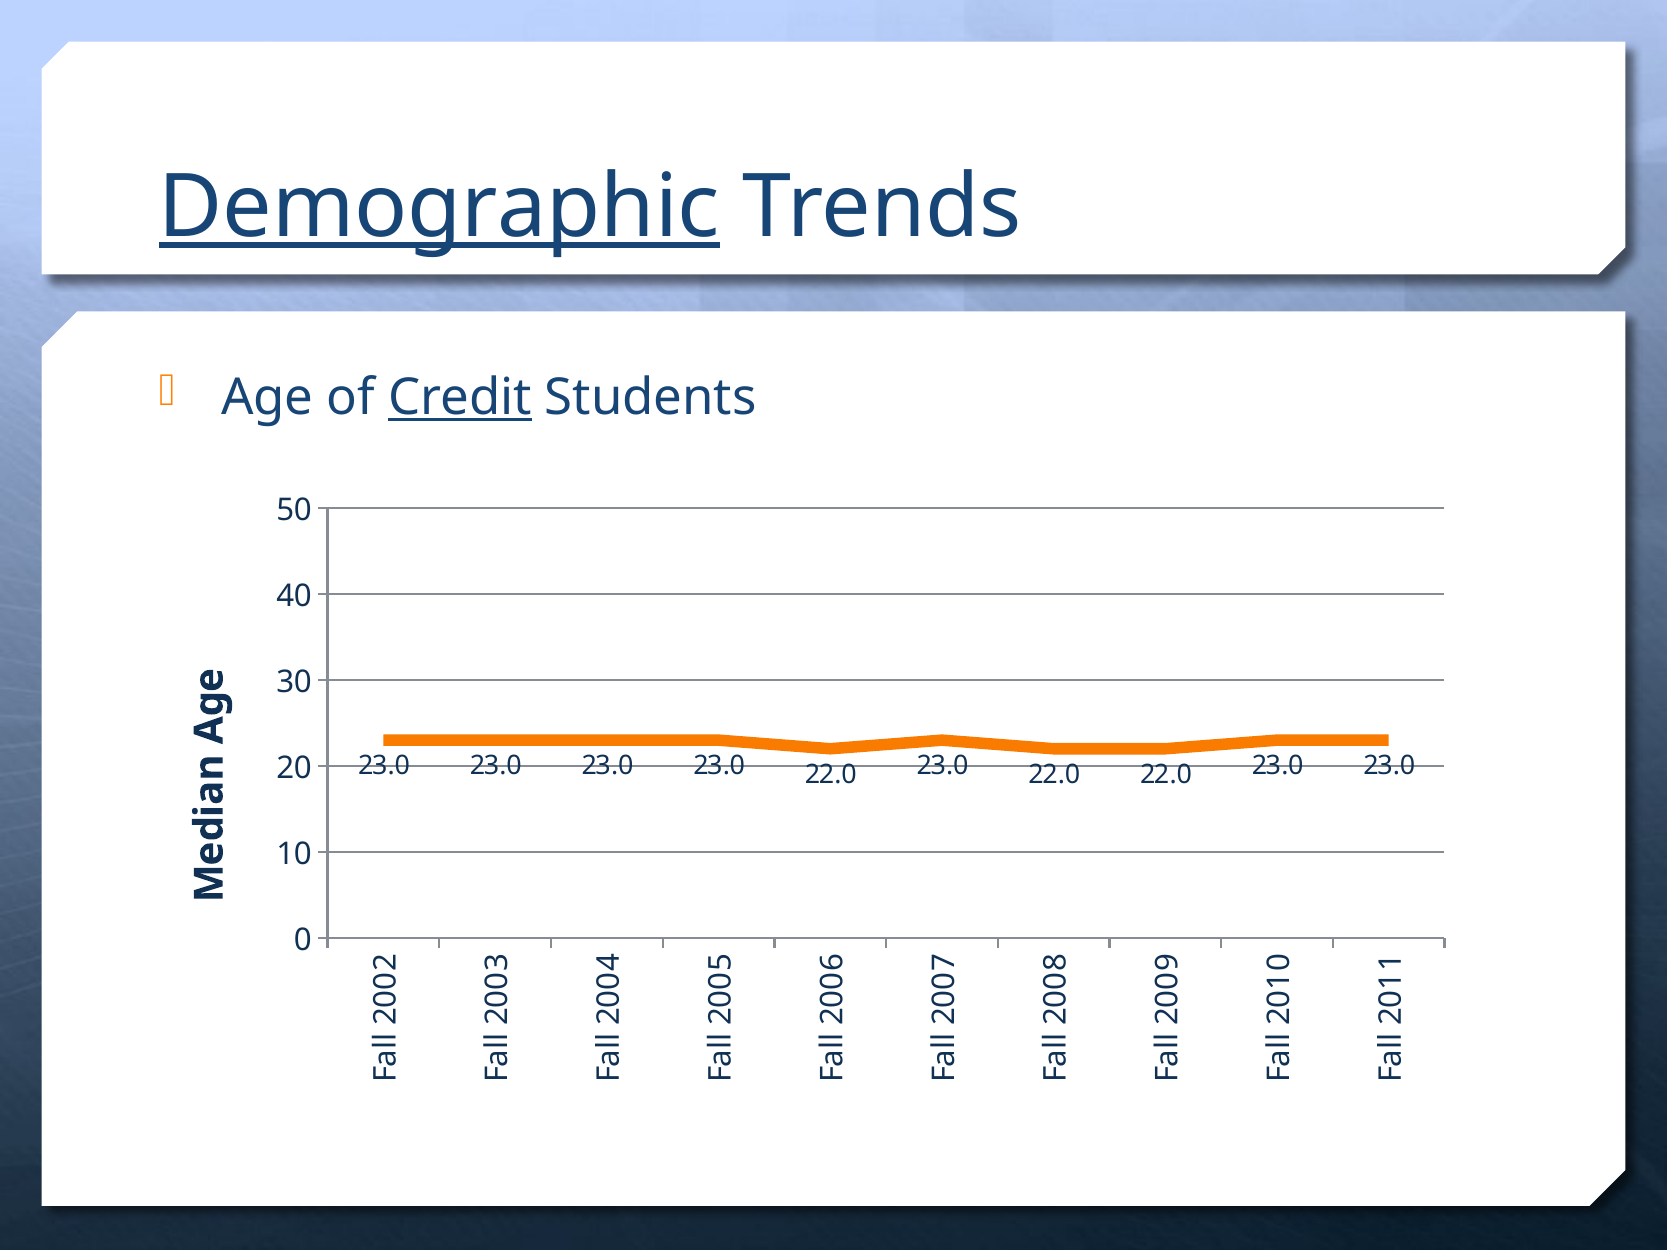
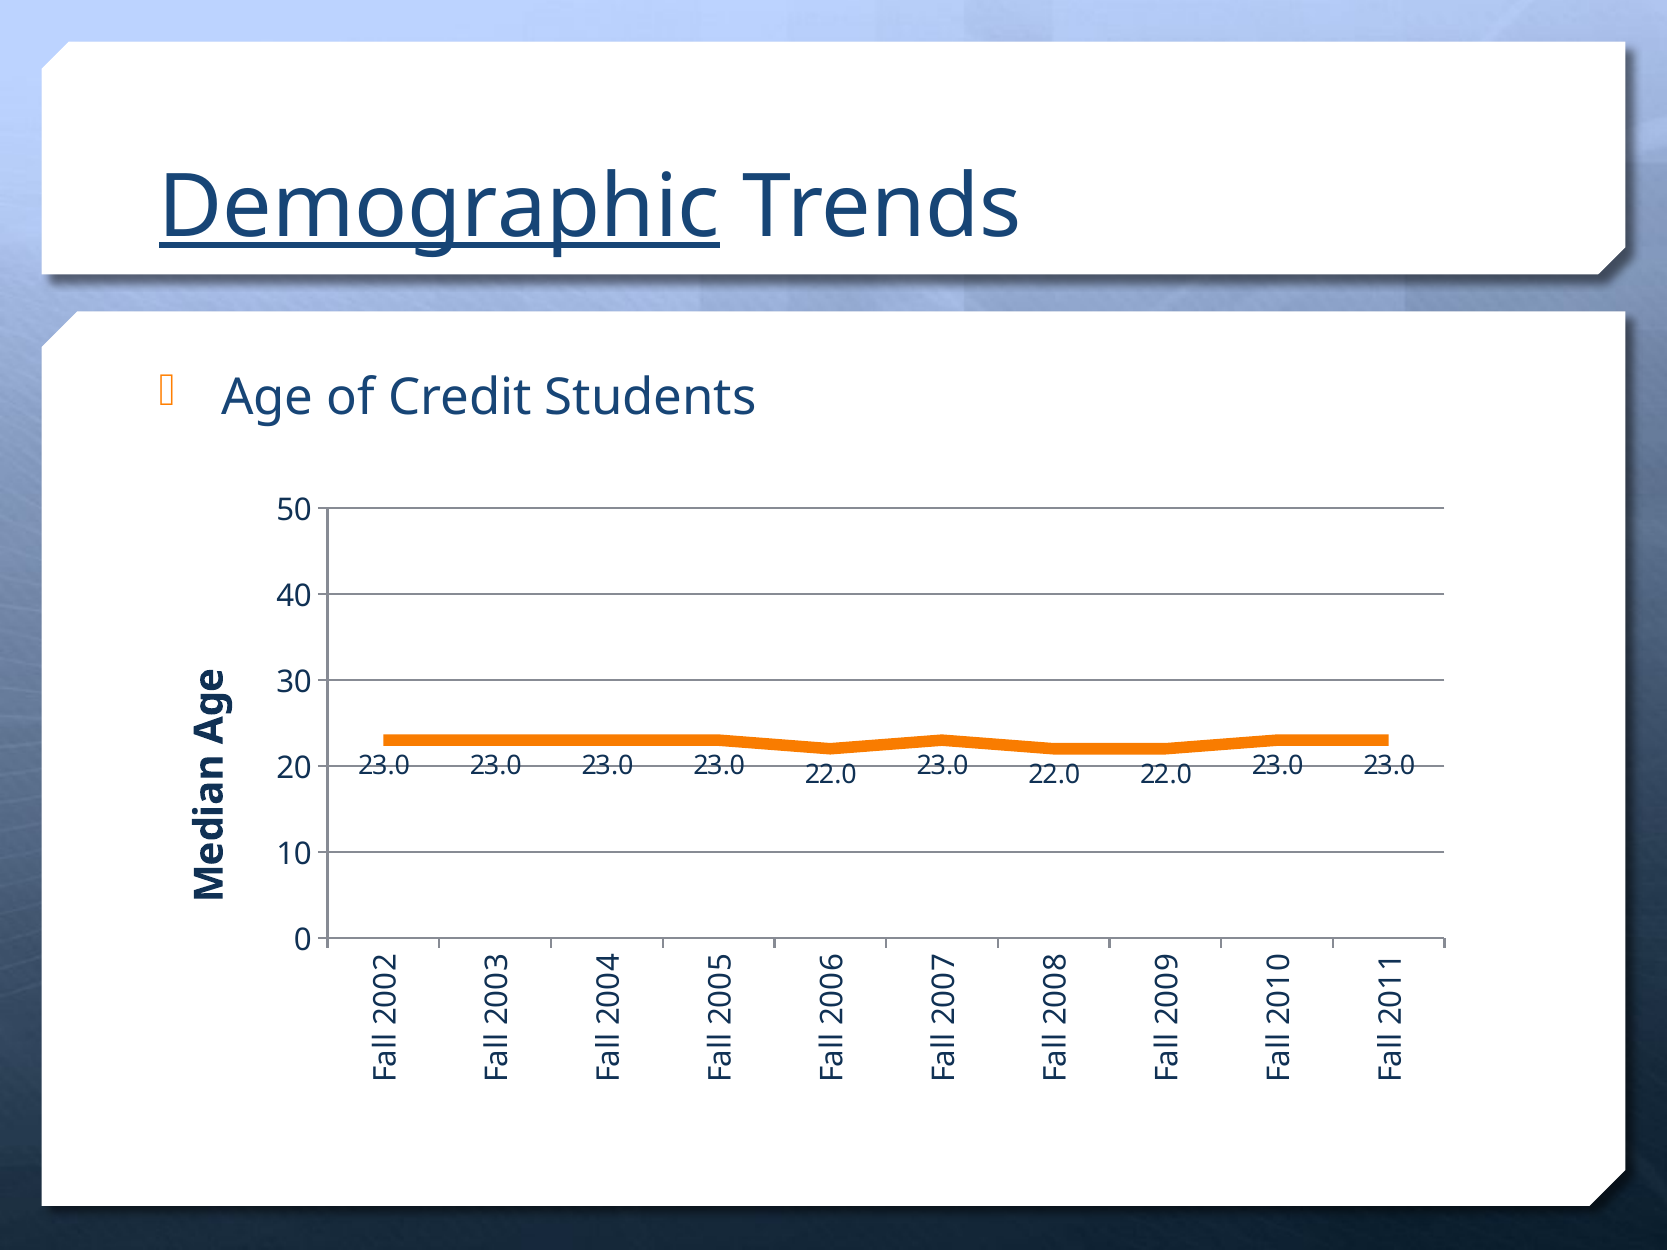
Credit underline: present -> none (460, 398)
